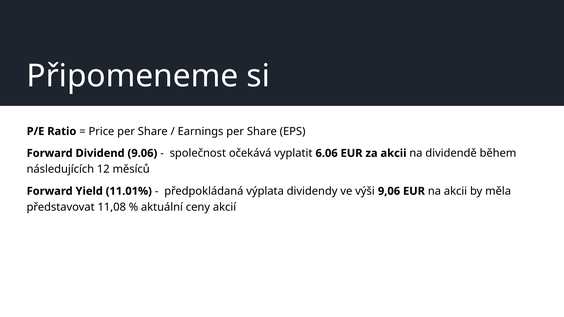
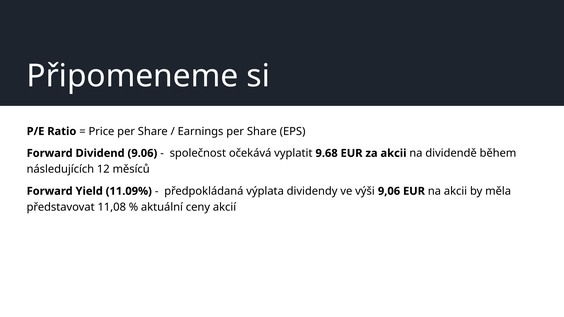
6.06: 6.06 -> 9.68 (327, 153)
11.01%: 11.01% -> 11.09% (129, 191)
